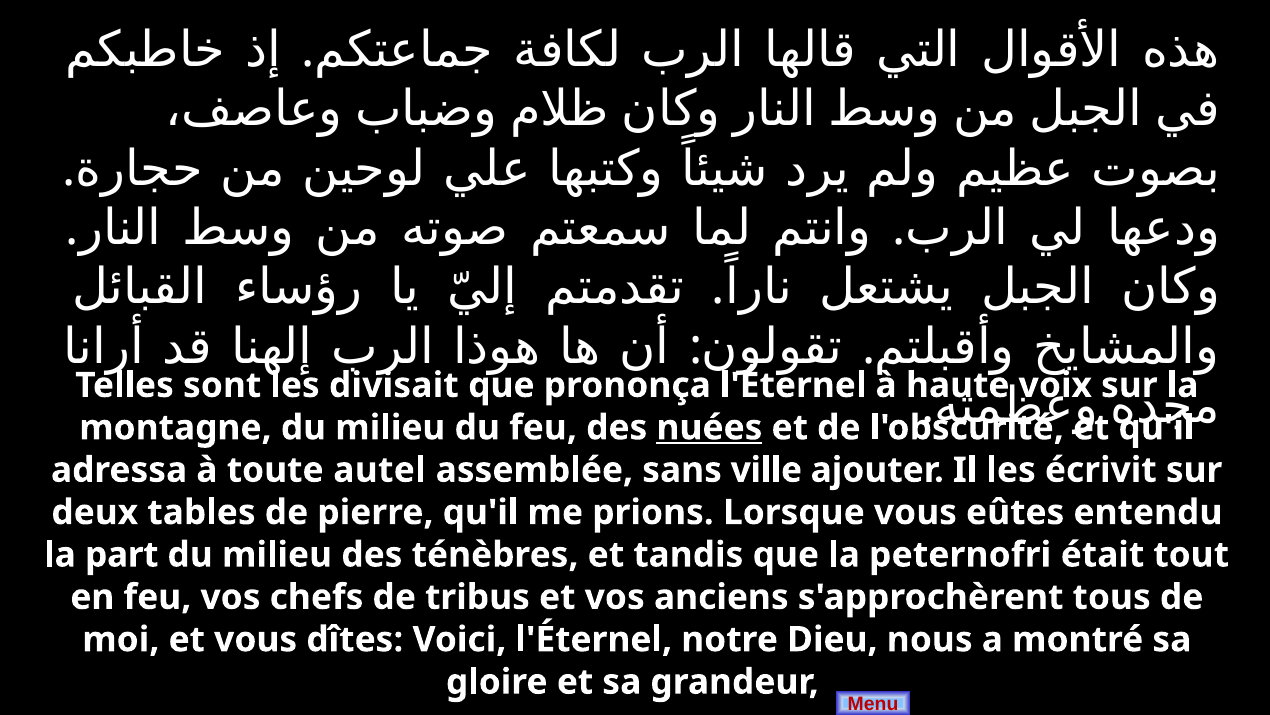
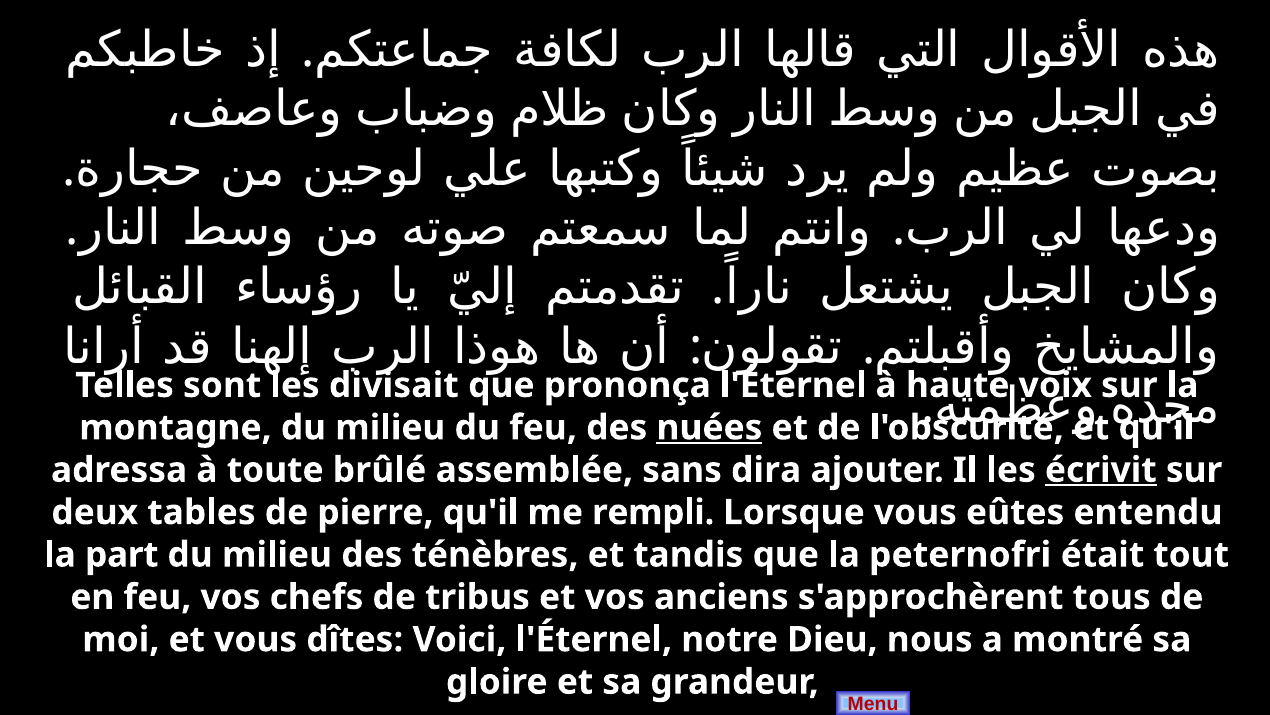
autel: autel -> brûlé (380, 470)
ville: ville -> dira (766, 470)
écrivit underline: none -> present (1101, 470)
prions: prions -> rempli (653, 512)
